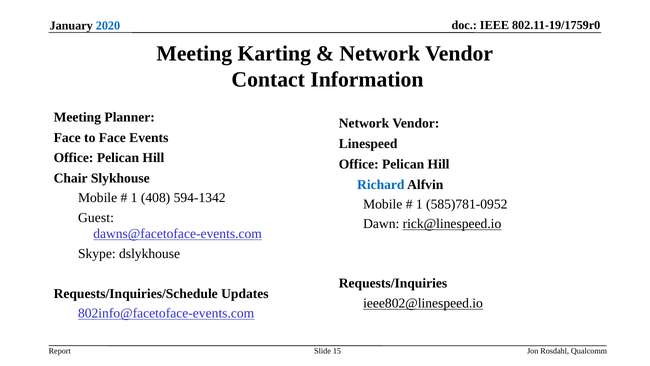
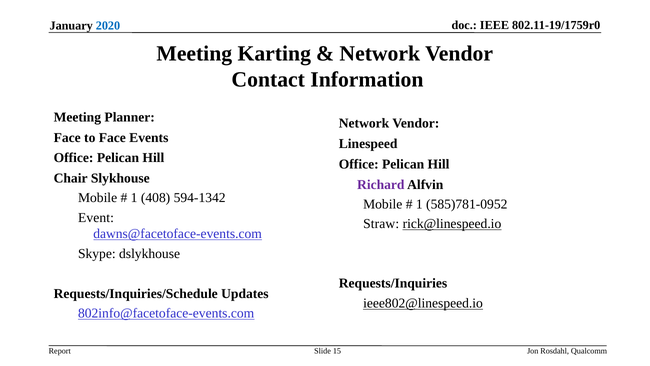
Richard colour: blue -> purple (381, 184)
Guest: Guest -> Event (96, 217)
Dawn: Dawn -> Straw (381, 224)
